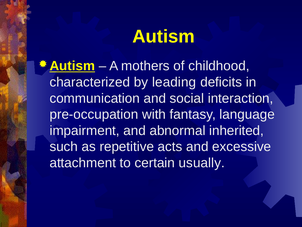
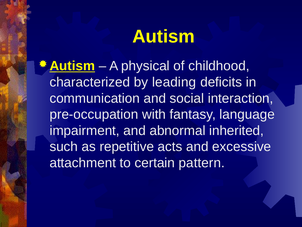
mothers: mothers -> physical (145, 66)
usually: usually -> pattern (202, 163)
